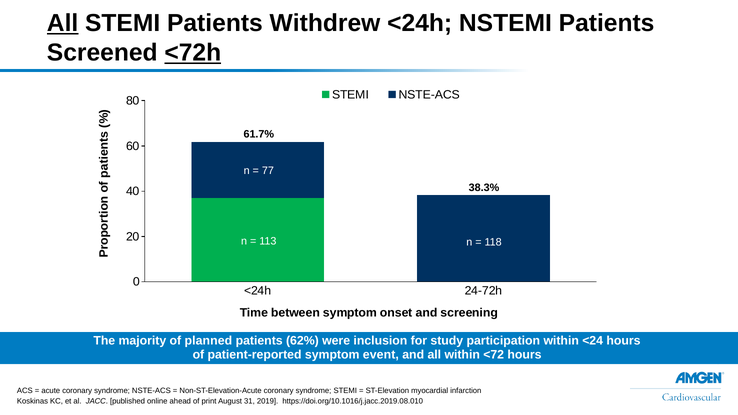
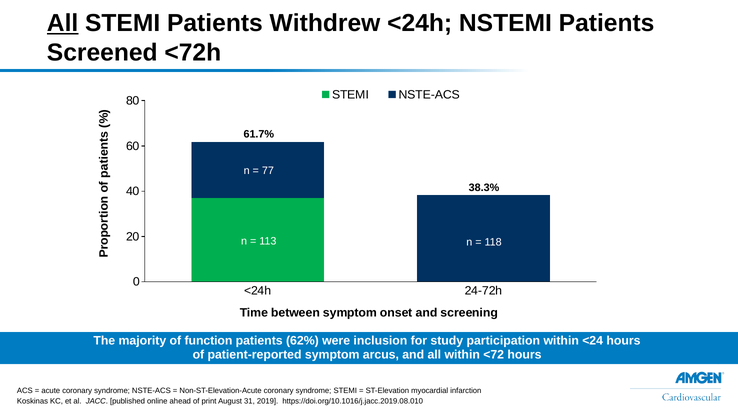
<72h underline: present -> none (193, 53)
planned: planned -> function (209, 341)
event: event -> arcus (381, 355)
